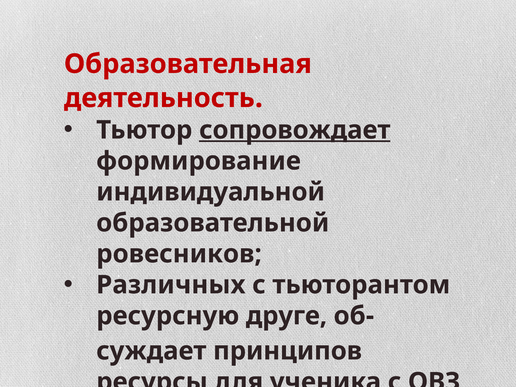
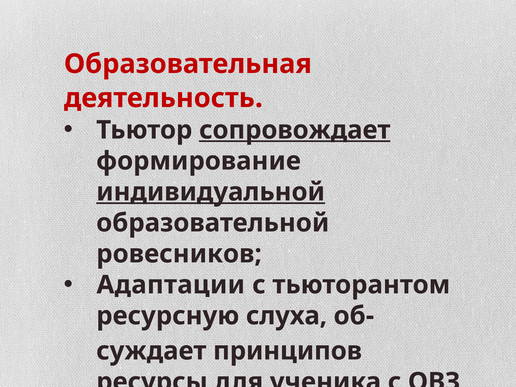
индивидуальной underline: none -> present (211, 192)
Различных: Различных -> Адаптации (171, 285)
друге: друге -> слуха (286, 316)
